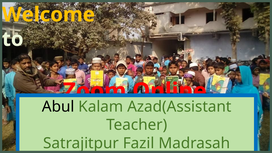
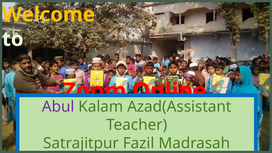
Abul colour: black -> purple (58, 107)
